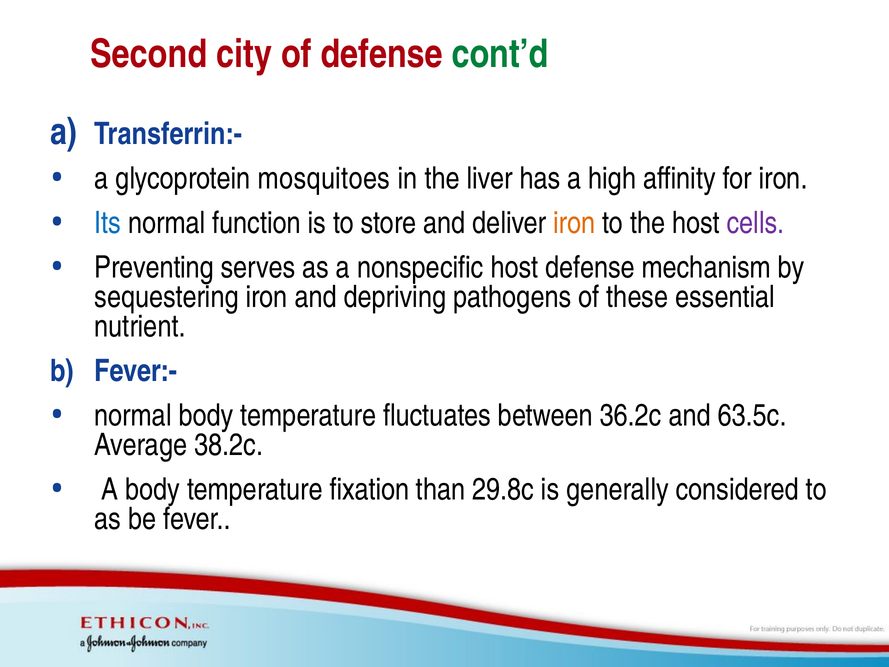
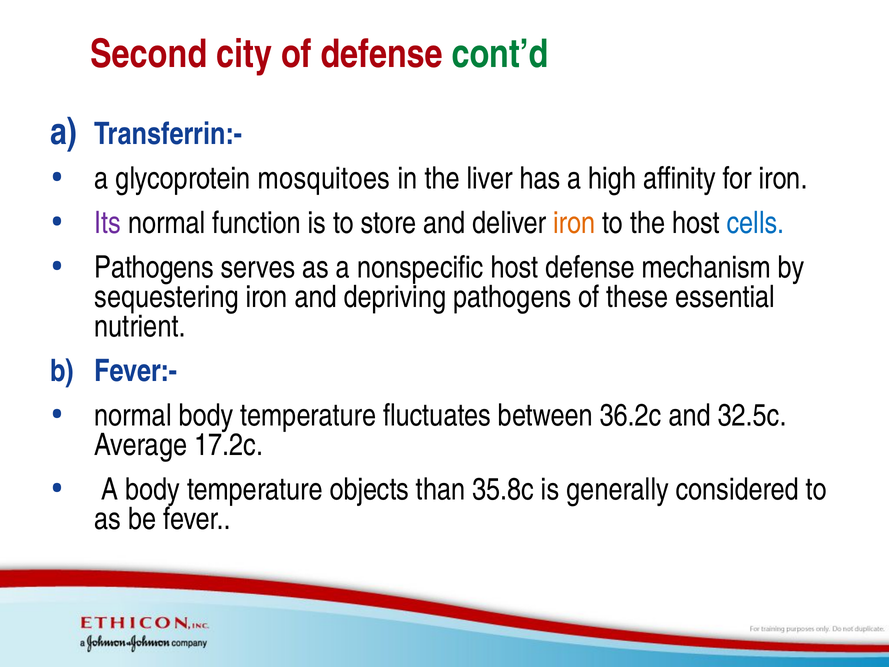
Its colour: blue -> purple (108, 223)
cells colour: purple -> blue (756, 223)
Preventing: Preventing -> Pathogens (154, 267)
63.5c: 63.5c -> 32.5c (752, 415)
38.2c: 38.2c -> 17.2c (229, 445)
fixation: fixation -> objects (369, 489)
29.8c: 29.8c -> 35.8c (503, 489)
